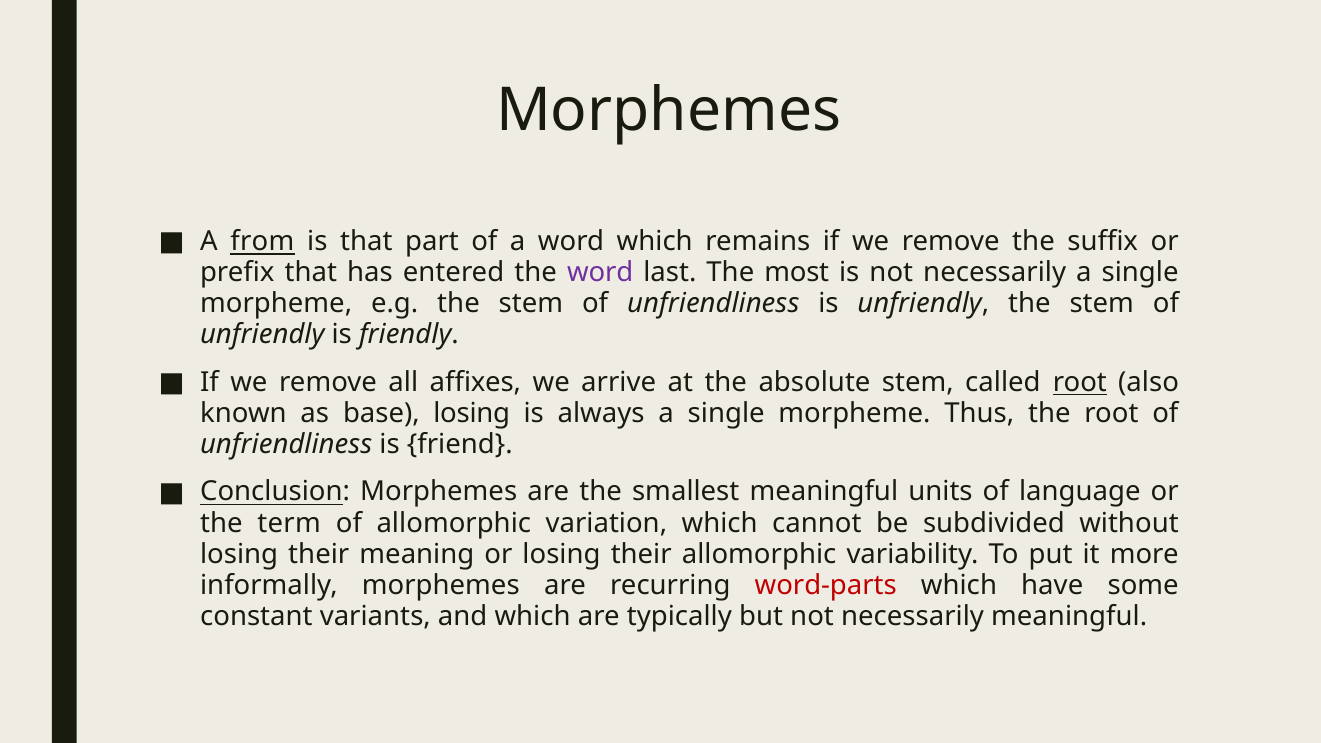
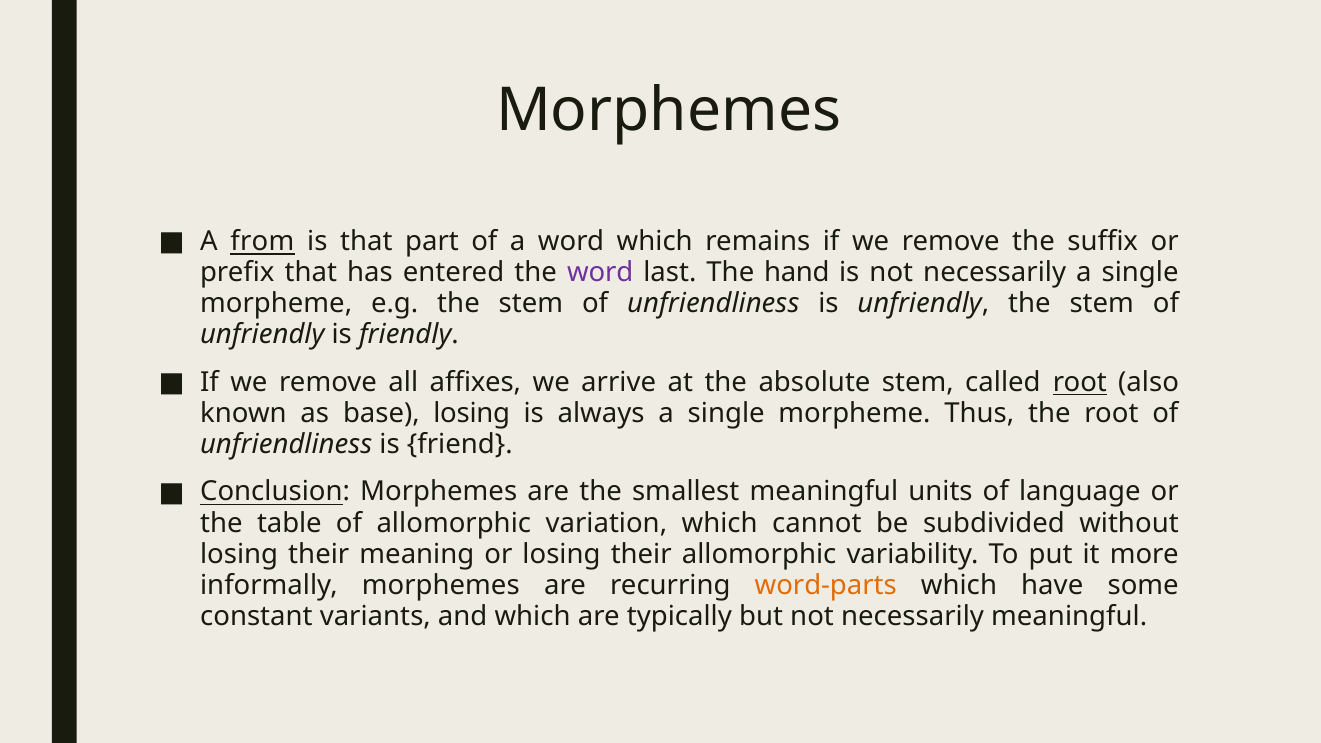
most: most -> hand (797, 273)
term: term -> table (289, 523)
word-parts colour: red -> orange (826, 585)
